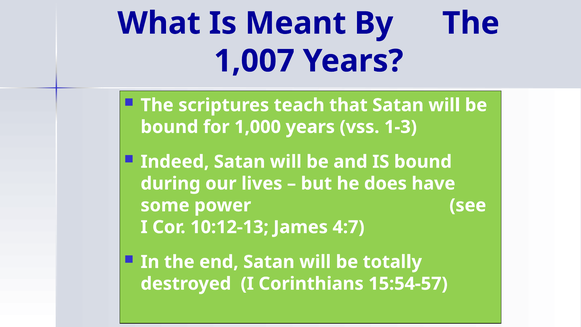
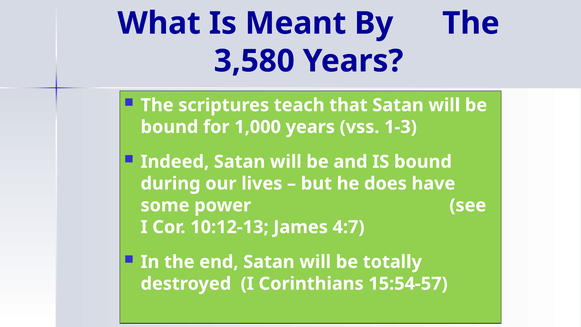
1,007: 1,007 -> 3,580 (254, 61)
